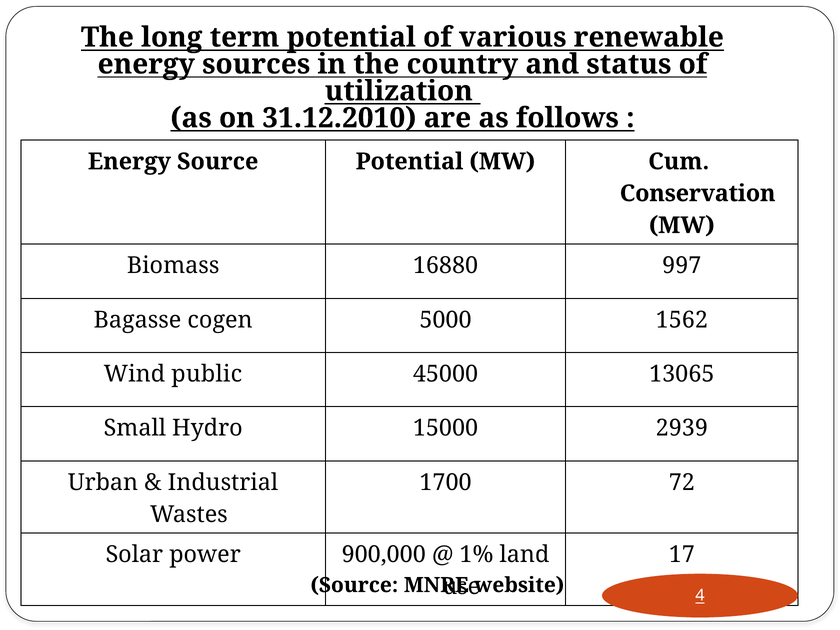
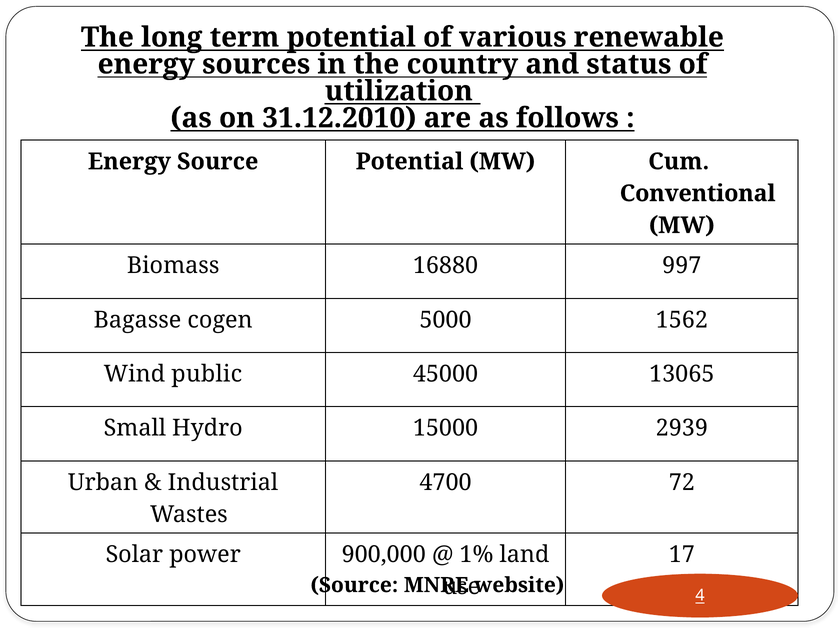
Conservation: Conservation -> Conventional (698, 193)
1700: 1700 -> 4700 (446, 482)
